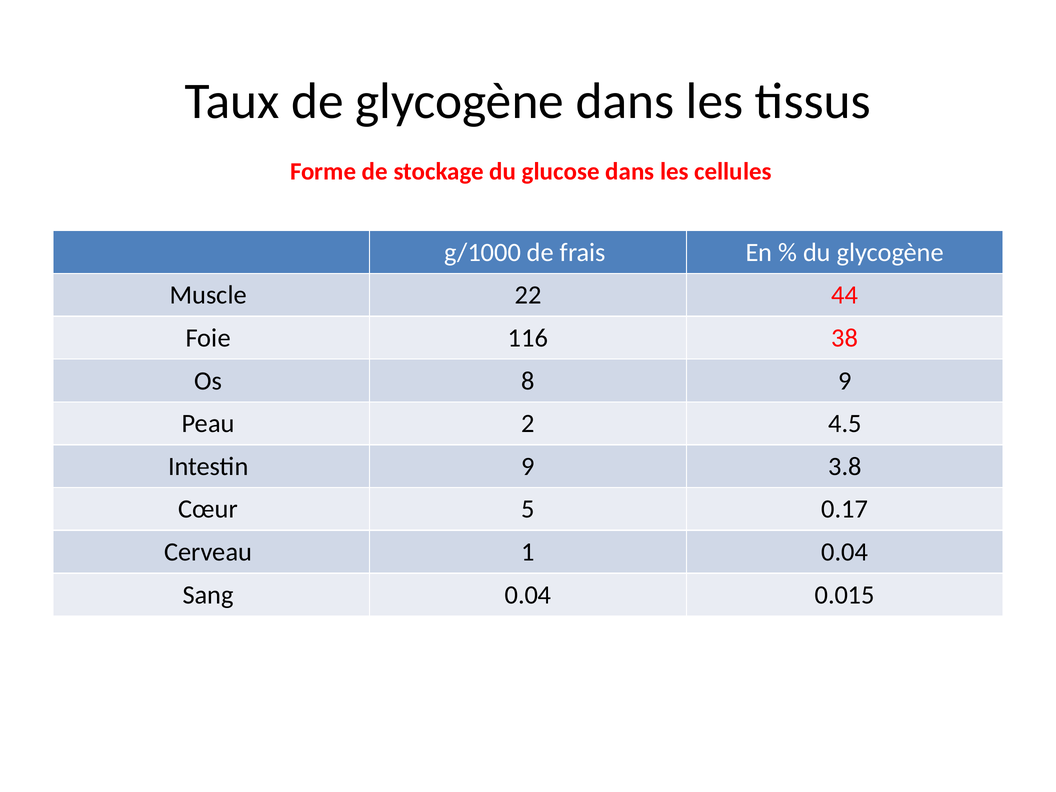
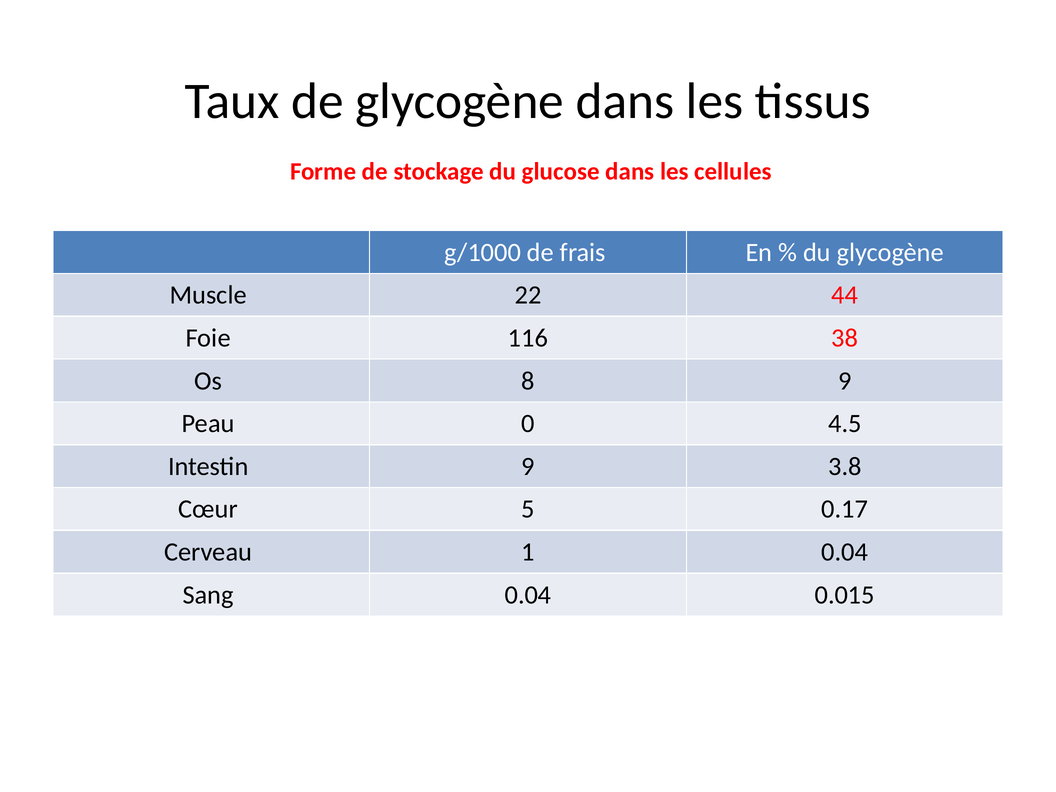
2: 2 -> 0 (528, 424)
